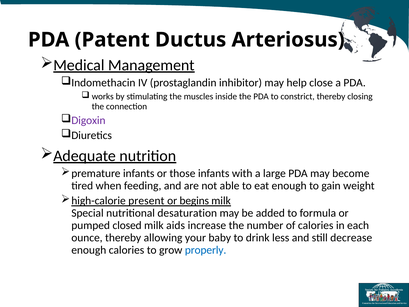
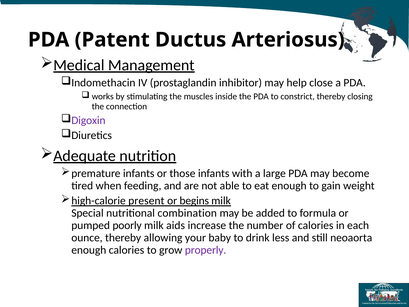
desaturation: desaturation -> combination (187, 213)
closed: closed -> poorly (127, 225)
decrease: decrease -> neoaorta (351, 237)
properly colour: blue -> purple (206, 250)
